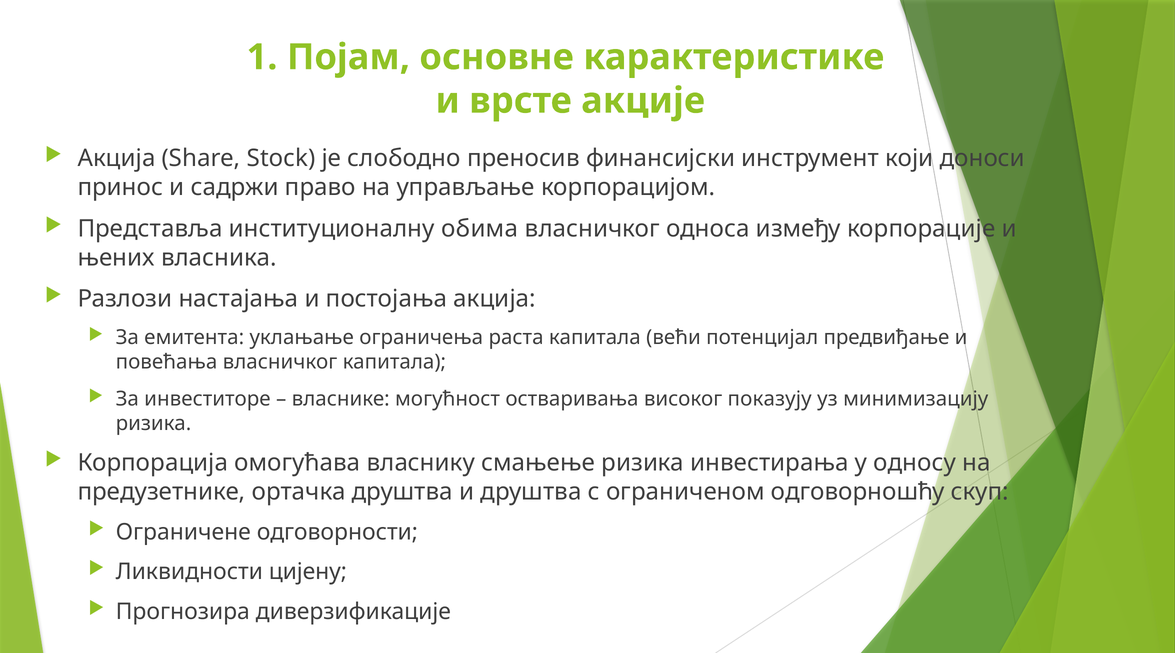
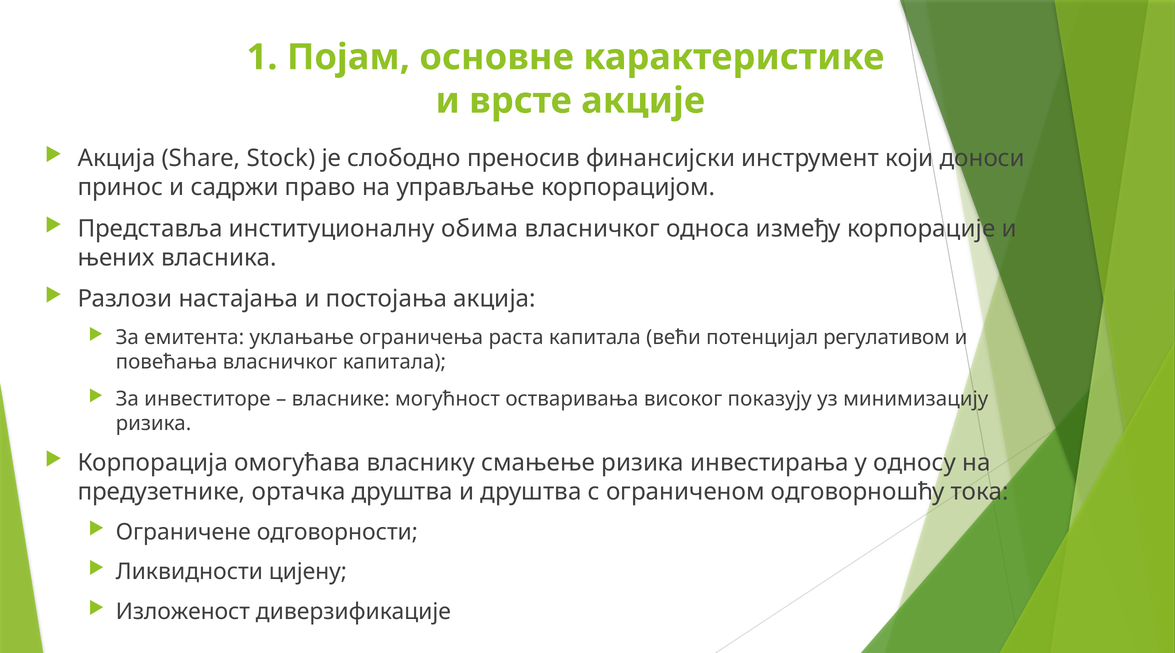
предвиђање: предвиђање -> регулативом (887, 337)
скуп: скуп -> тока (980, 492)
Прогнозира: Прогнозира -> Изложеност (183, 611)
